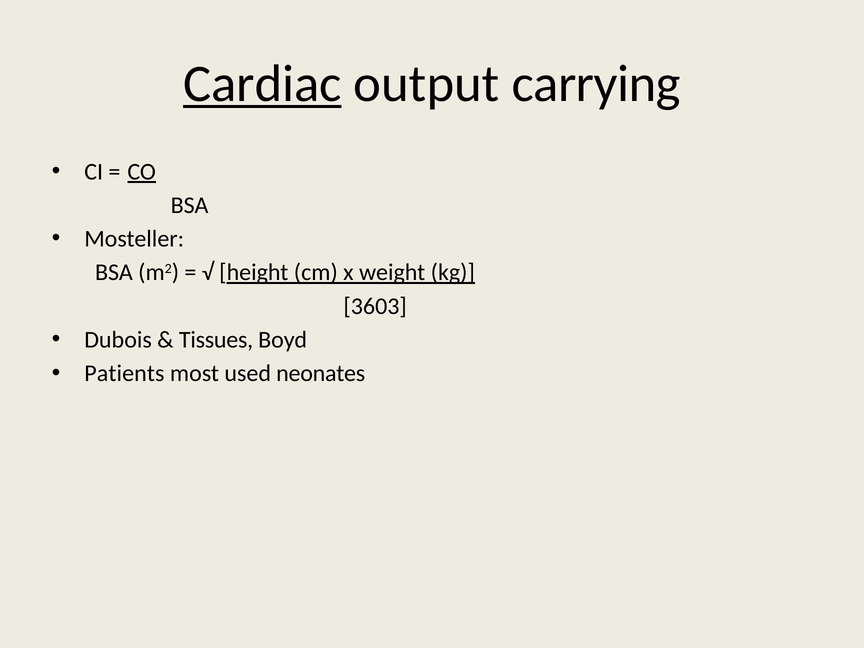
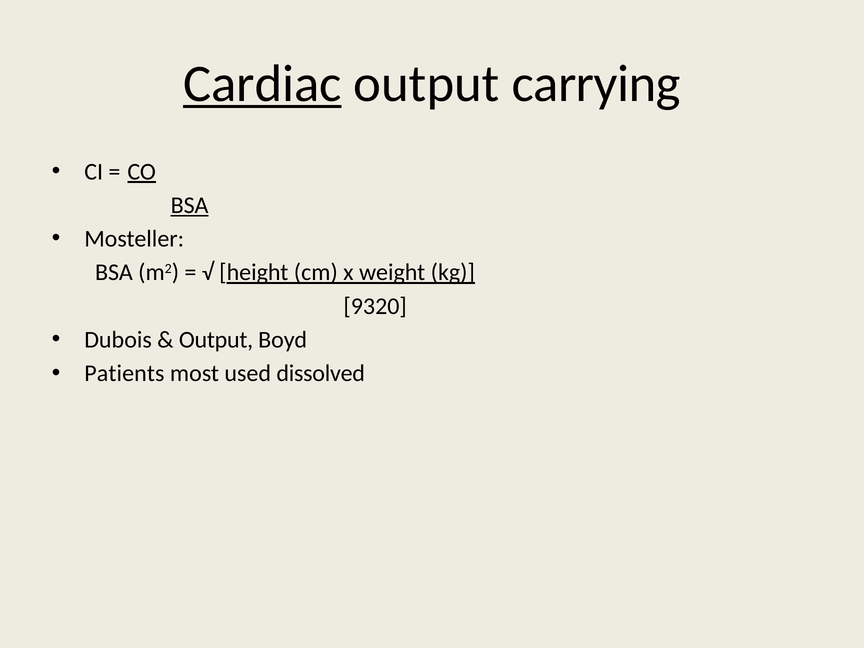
BSA underline: none -> present (190, 205)
3603: 3603 -> 9320 (375, 306)
Tissues: Tissues -> Output (216, 340)
neonates: neonates -> dissolved (321, 373)
